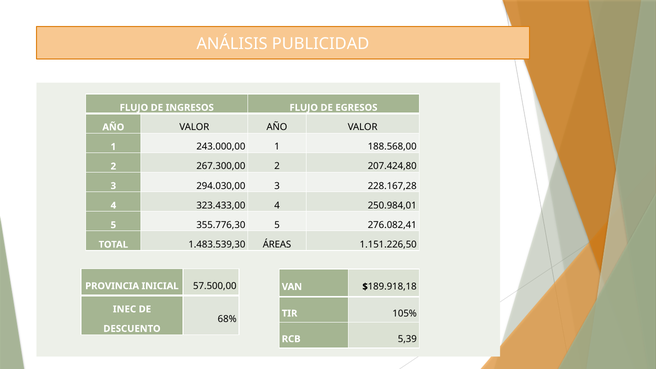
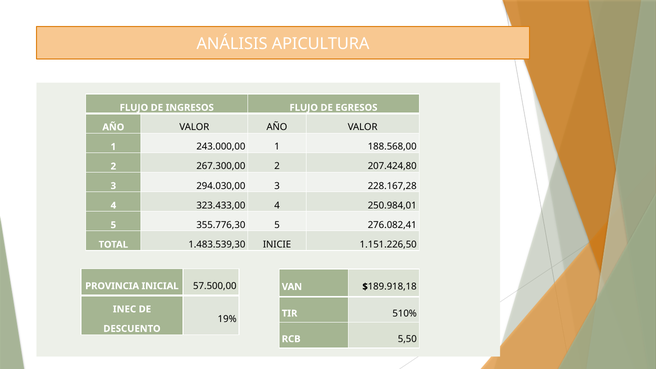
PUBLICIDAD: PUBLICIDAD -> APICULTURA (321, 44)
ÁREAS: ÁREAS -> INICIE (277, 245)
105%: 105% -> 510% (405, 313)
68%: 68% -> 19% (227, 319)
5,39: 5,39 -> 5,50 (407, 339)
